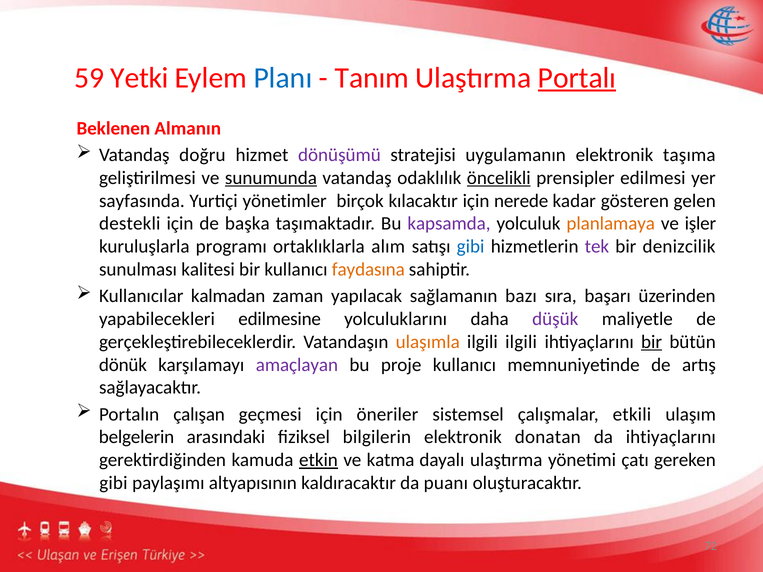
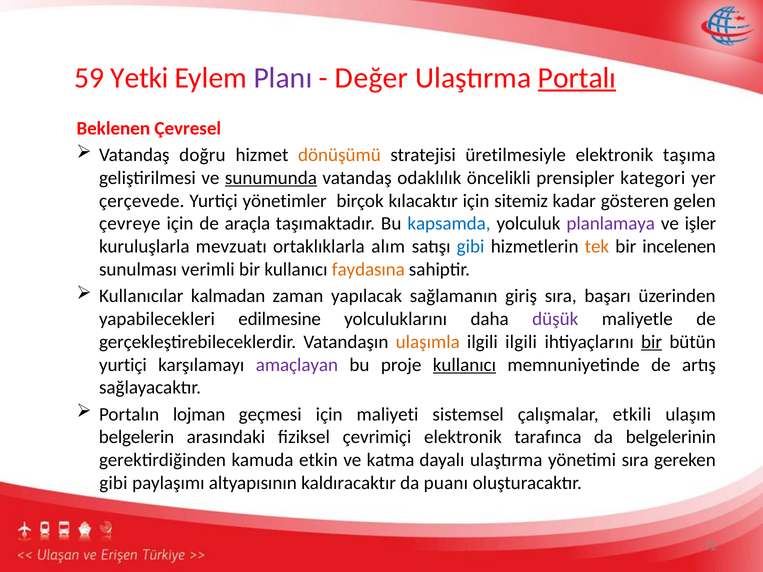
Planı colour: blue -> purple (283, 78)
Tanım: Tanım -> Değer (372, 78)
Almanın: Almanın -> Çevresel (188, 128)
dönüşümü colour: purple -> orange (339, 155)
uygulamanın: uygulamanın -> üretilmesiyle (516, 155)
öncelikli underline: present -> none (499, 178)
edilmesi: edilmesi -> kategori (653, 178)
sayfasında: sayfasında -> çerçevede (142, 201)
nerede: nerede -> sitemiz (521, 201)
destekli: destekli -> çevreye (130, 224)
başka: başka -> araçla (247, 224)
kapsamda colour: purple -> blue (449, 224)
planlamaya colour: orange -> purple (611, 224)
programı: programı -> mevzuatı (231, 247)
tek colour: purple -> orange (597, 247)
denizcilik: denizcilik -> incelenen (679, 247)
kalitesi: kalitesi -> verimli (208, 270)
bazı: bazı -> giriş (521, 296)
dönük: dönük -> yurtiçi (123, 365)
kullanıcı underline: none -> present (464, 365)
çalışan: çalışan -> lojman (199, 414)
öneriler: öneriler -> maliyeti (387, 414)
bilgilerin: bilgilerin -> çevrimiçi (377, 437)
donatan: donatan -> tarafınca (548, 437)
da ihtiyaçlarını: ihtiyaçlarını -> belgelerinin (671, 437)
etkin underline: present -> none (318, 460)
yönetimi çatı: çatı -> sıra (635, 460)
